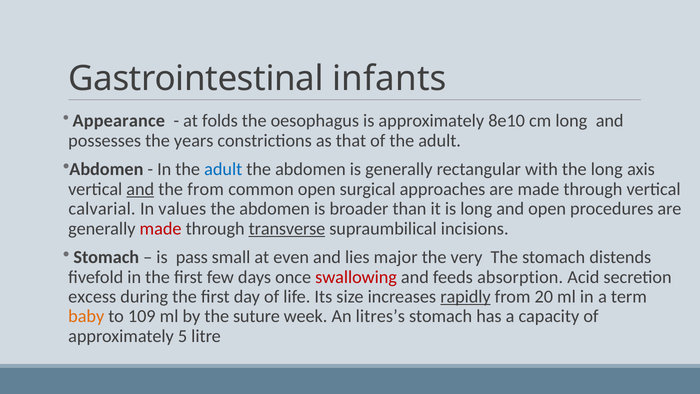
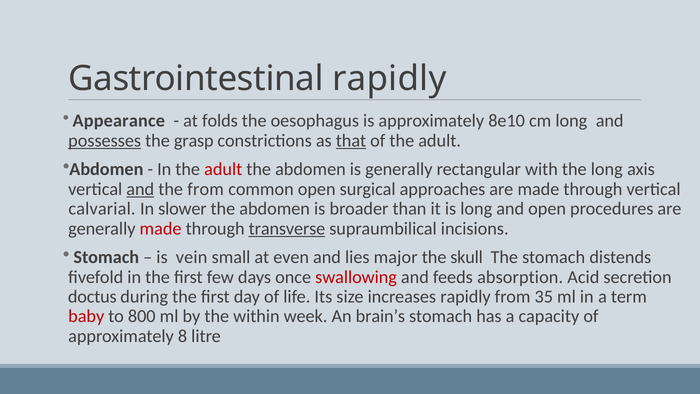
Gastrointestinal infants: infants -> rapidly (389, 78)
possesses underline: none -> present (105, 140)
years: years -> grasp (194, 140)
that underline: none -> present (351, 140)
adult colour: blue -> red (223, 169)
values: values -> slower (182, 209)
pass: pass -> vein (192, 257)
very: very -> skull (467, 257)
excess: excess -> doctus (92, 297)
rapidly underline: present -> none (465, 297)
20: 20 -> 35 (544, 297)
baby colour: orange -> red (86, 316)
109: 109 -> 800 (142, 316)
suture: suture -> within (256, 316)
litres’s: litres’s -> brain’s (380, 316)
5: 5 -> 8 (183, 336)
